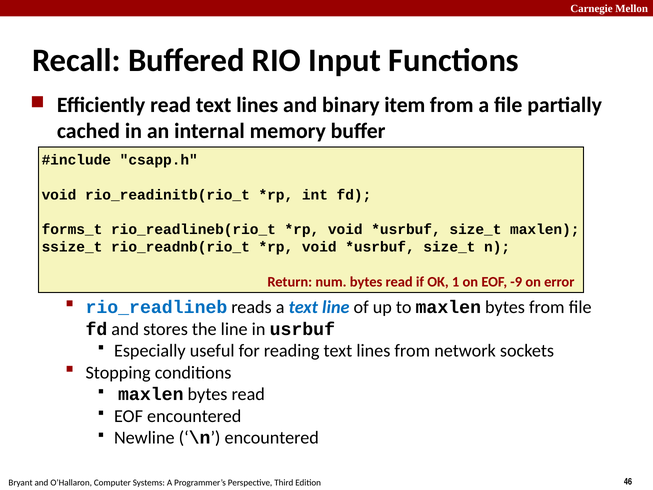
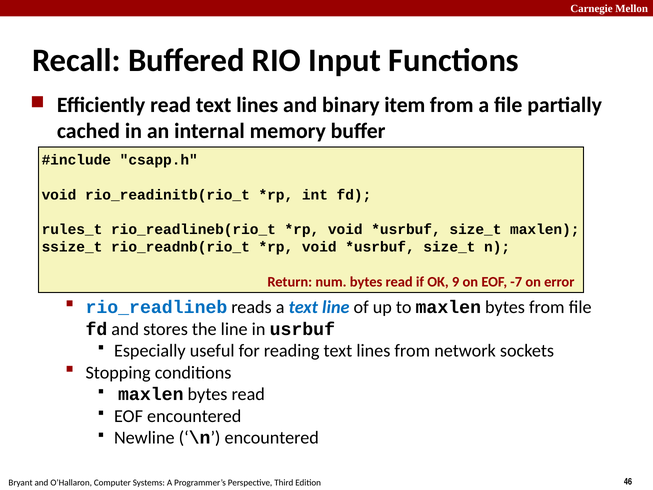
forms_t: forms_t -> rules_t (72, 229)
1: 1 -> 9 (456, 282)
-9: -9 -> -7 (516, 282)
